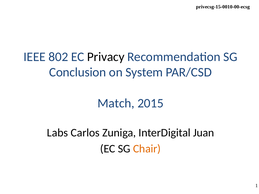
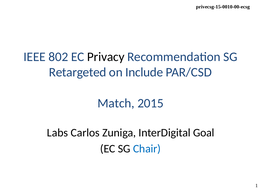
Conclusion: Conclusion -> Retargeted (78, 72)
System: System -> Include (144, 72)
Juan: Juan -> Goal (204, 133)
Chair colour: orange -> blue (147, 149)
